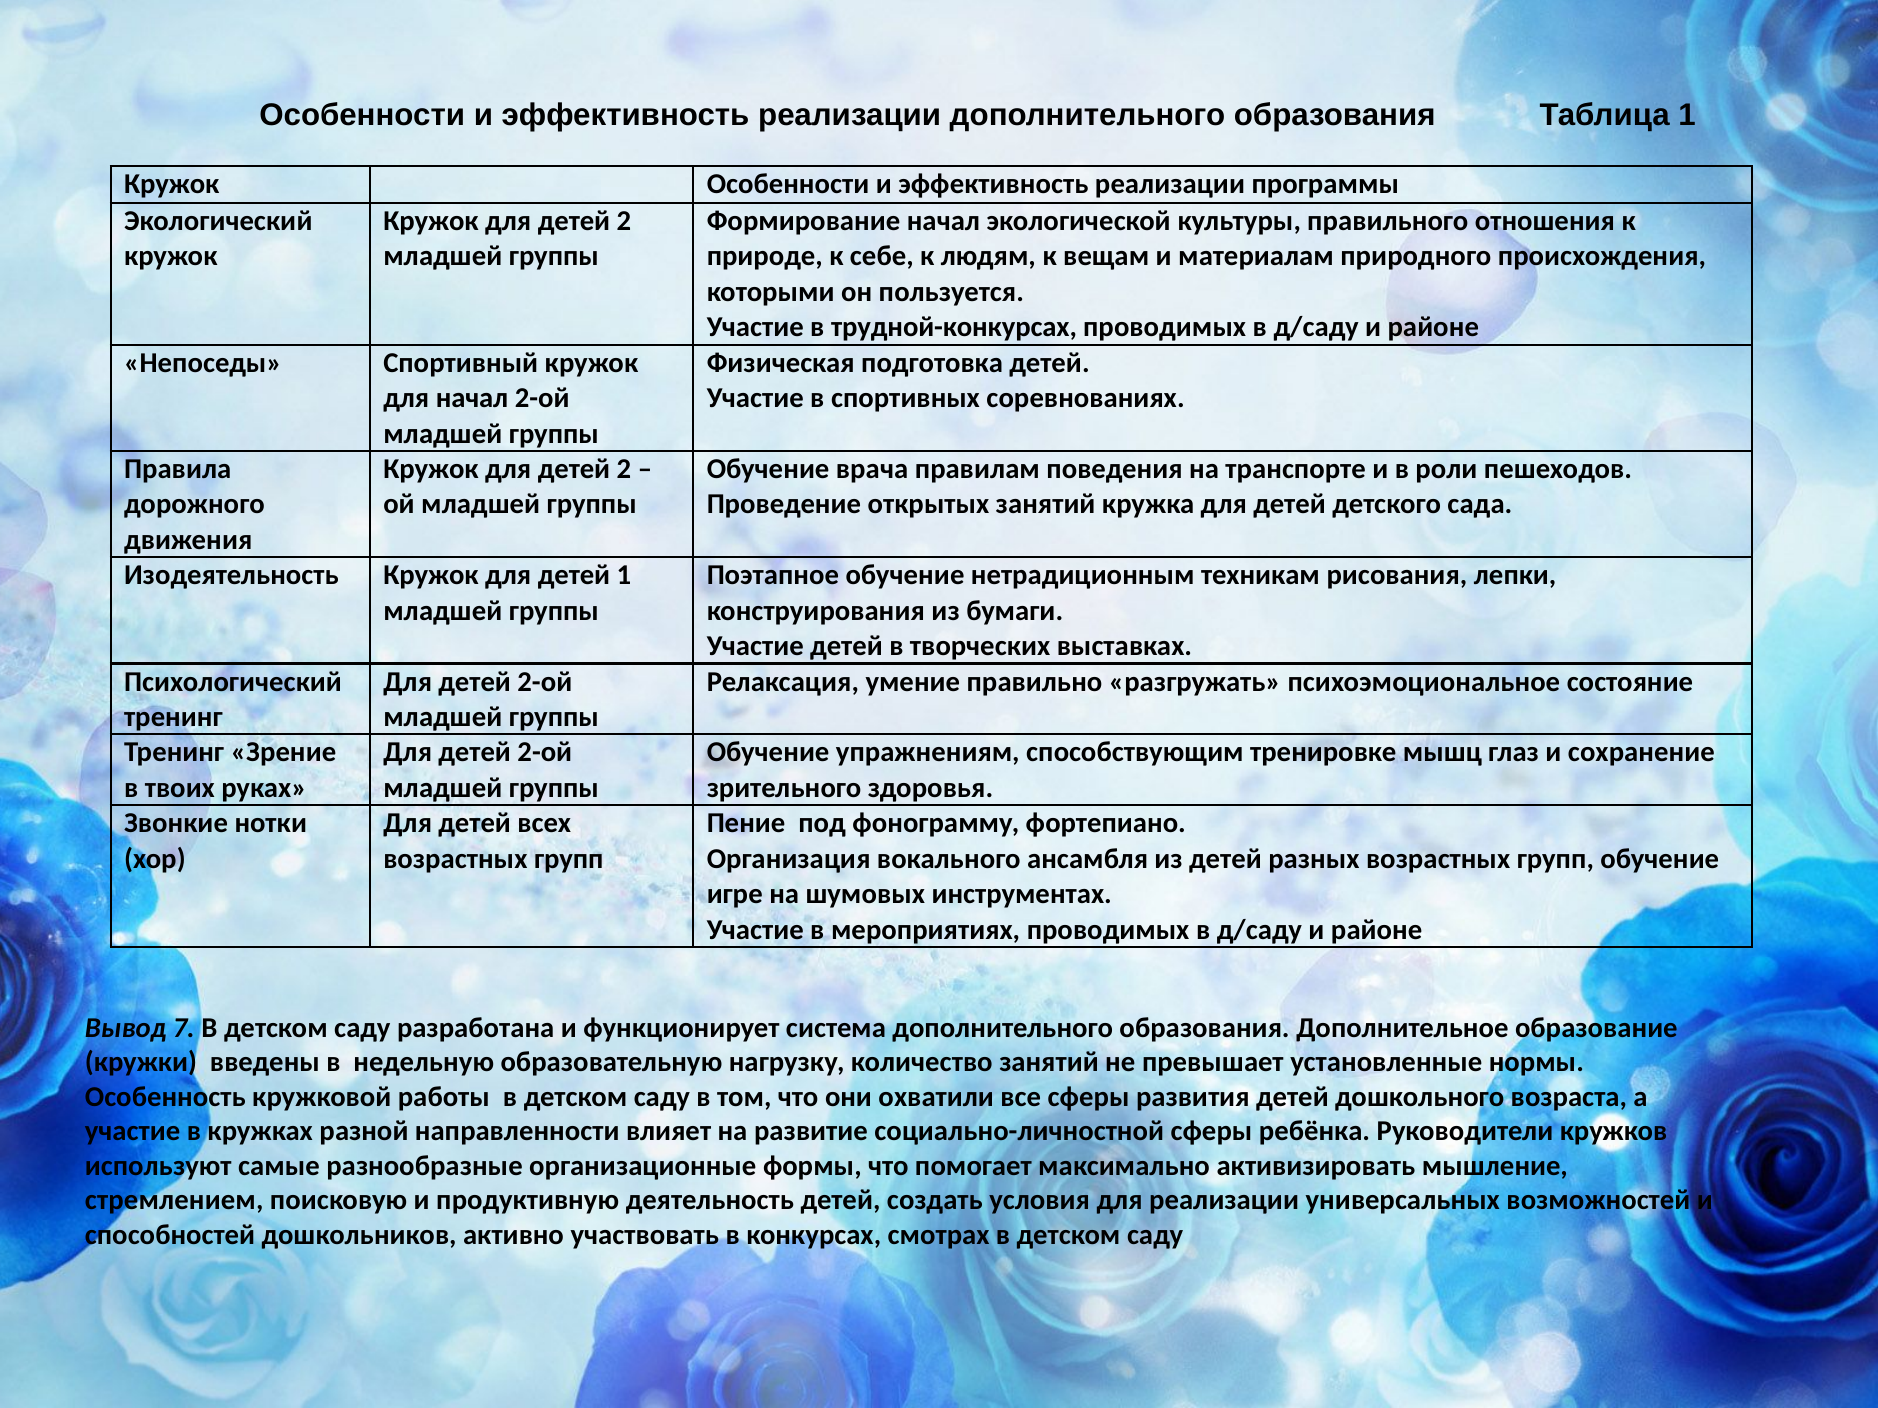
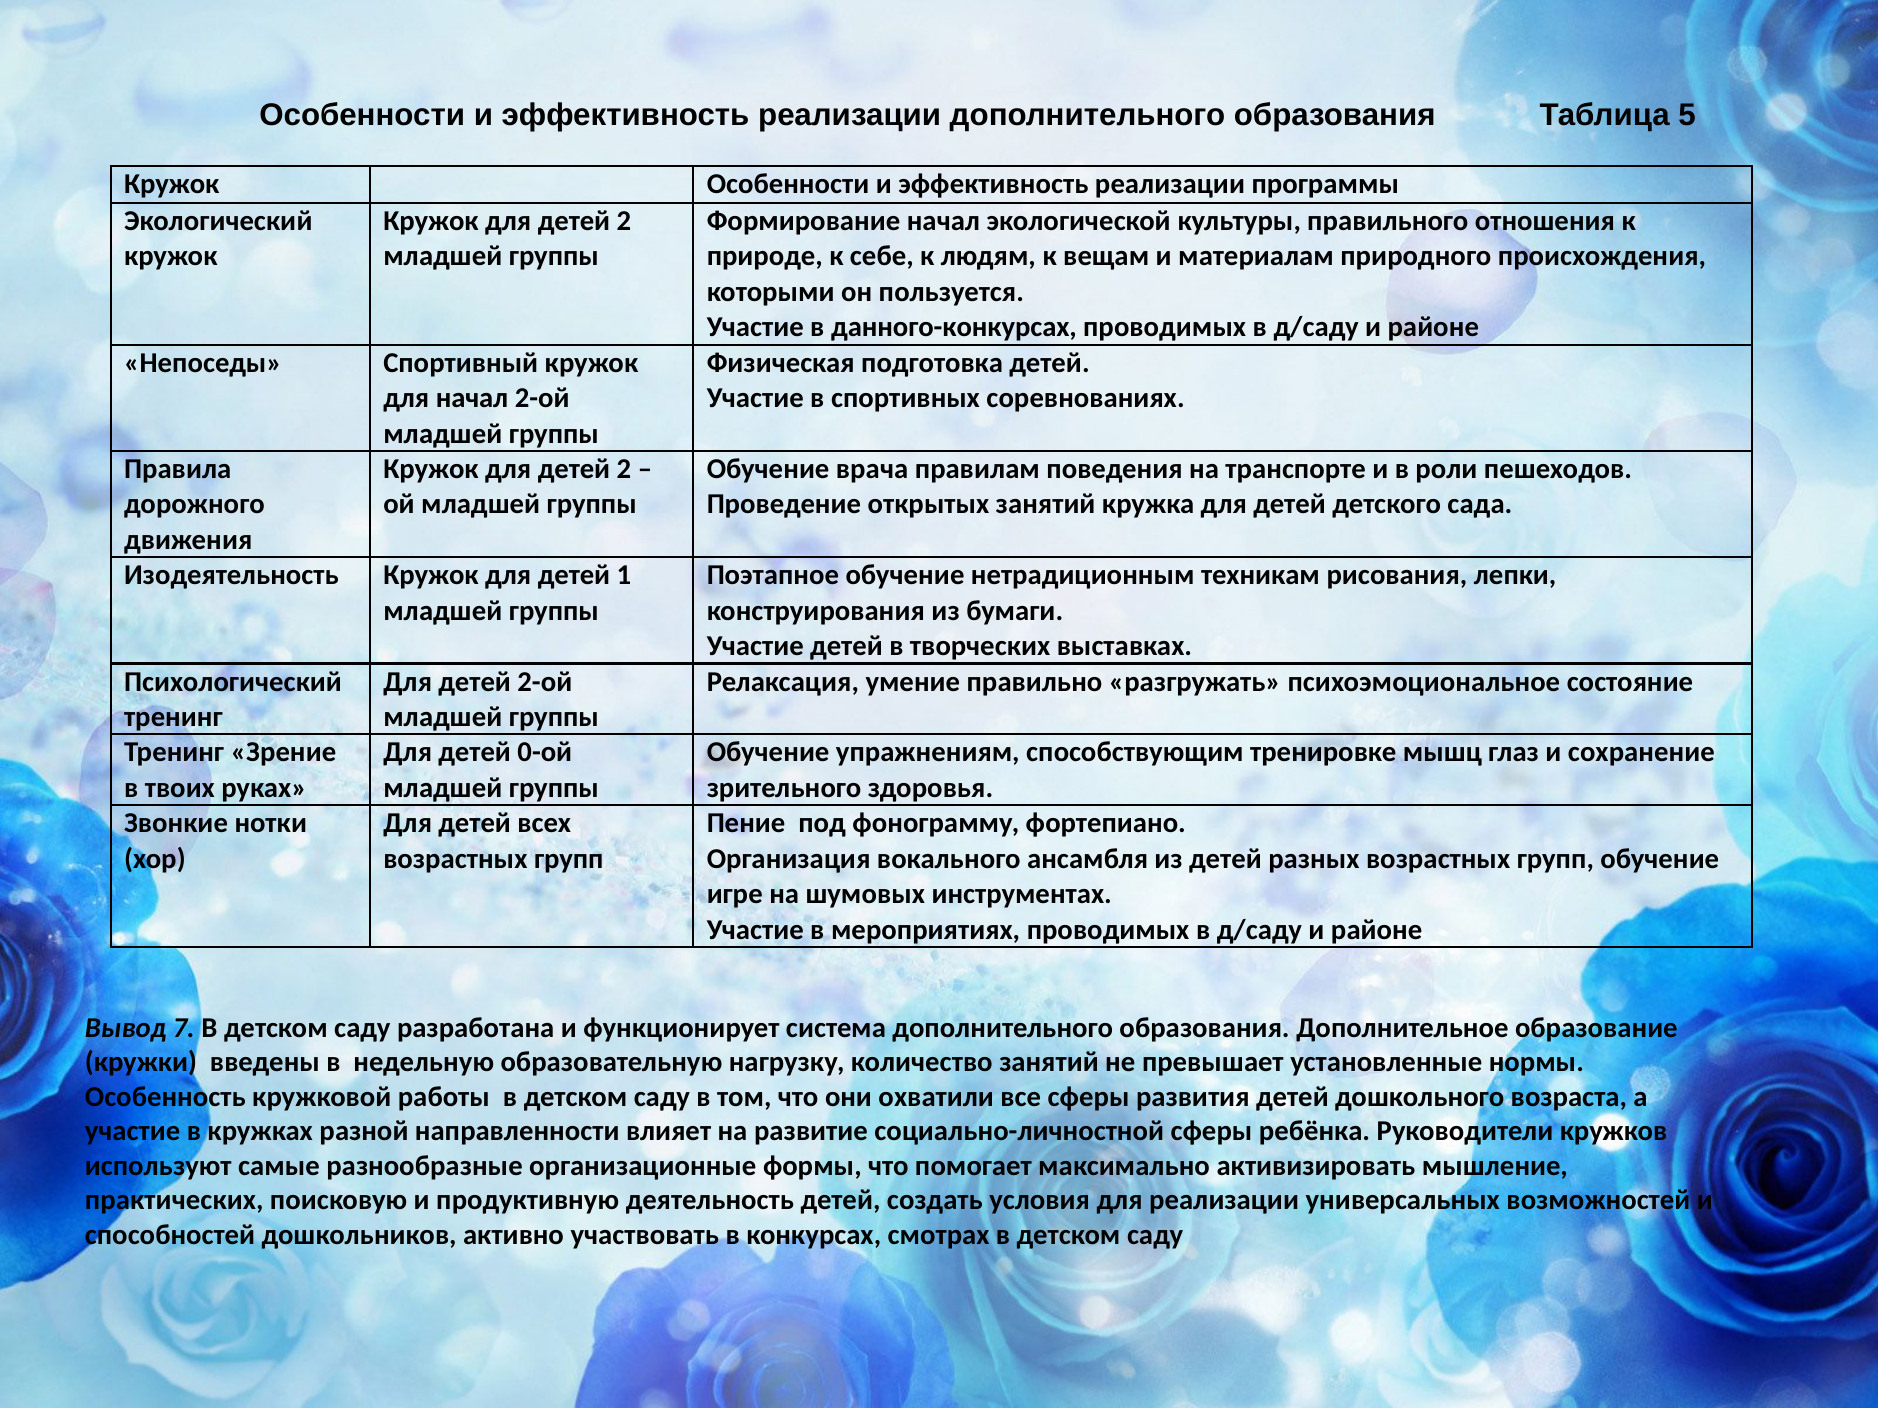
Таблица 1: 1 -> 5 (1687, 115)
трудной-конкурсах: трудной-конкурсах -> данного-конкурсах (954, 327)
2-ой: 2-ой -> 0-ой (545, 753)
стремлением: стремлением -> практических (174, 1201)
